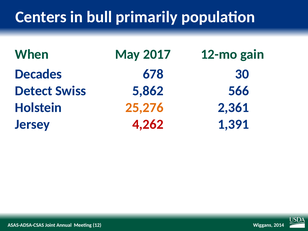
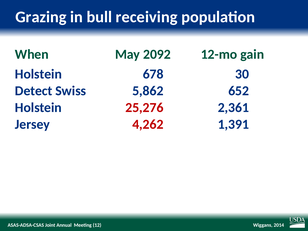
Centers: Centers -> Grazing (41, 17)
primarily: primarily -> receiving (147, 17)
2017: 2017 -> 2092 (157, 54)
Decades: Decades -> Holstein (38, 74)
566: 566 -> 652 (239, 91)
25,276 colour: orange -> red (144, 108)
